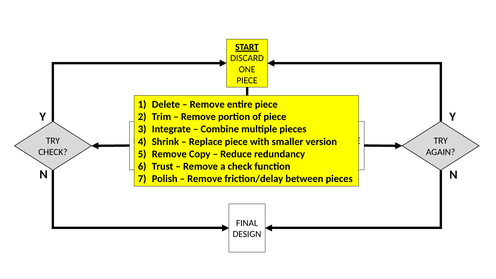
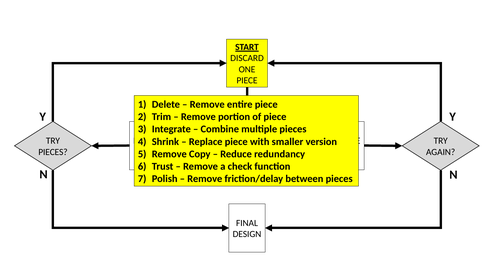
CHECK: CHECK -> PIECES (53, 152)
